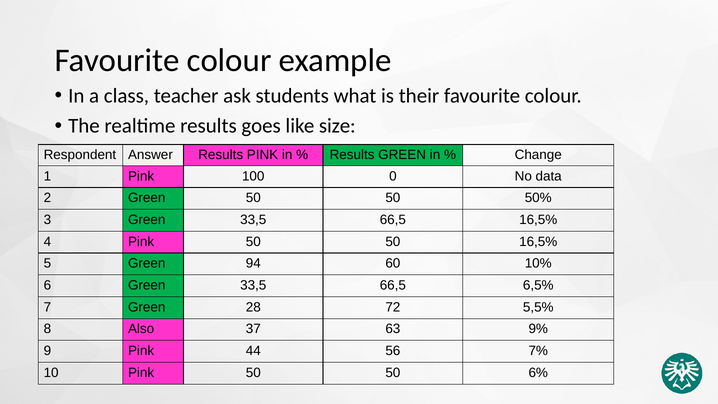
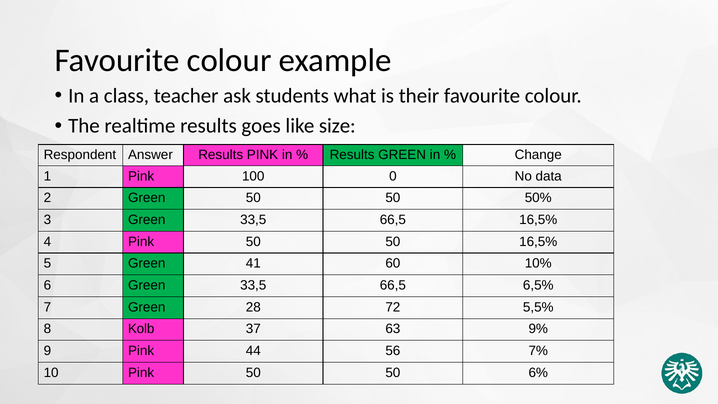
94: 94 -> 41 (253, 263)
Also: Also -> Kolb (141, 329)
